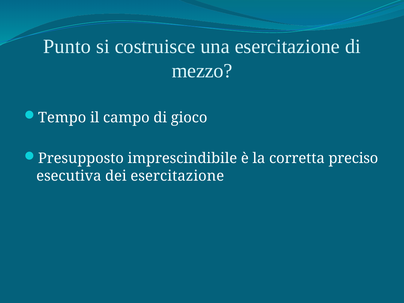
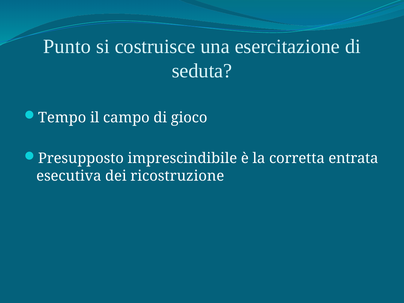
mezzo: mezzo -> seduta (202, 71)
preciso: preciso -> entrata (353, 158)
dei esercitazione: esercitazione -> ricostruzione (177, 176)
